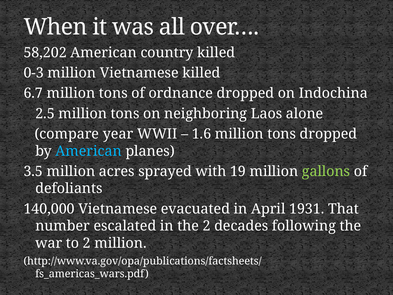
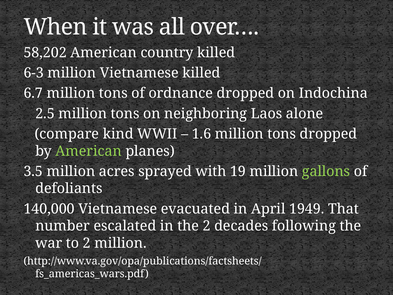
0-3: 0-3 -> 6-3 (34, 73)
year: year -> kind (118, 134)
American colour: light blue -> light green (89, 151)
1931: 1931 -> 1949 (307, 209)
